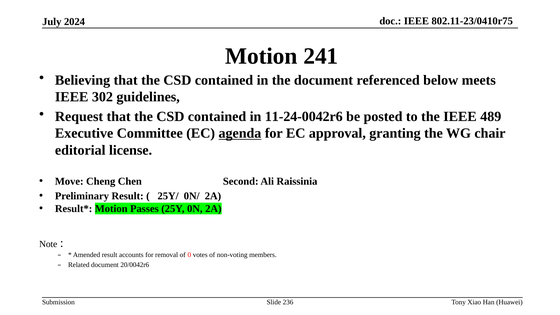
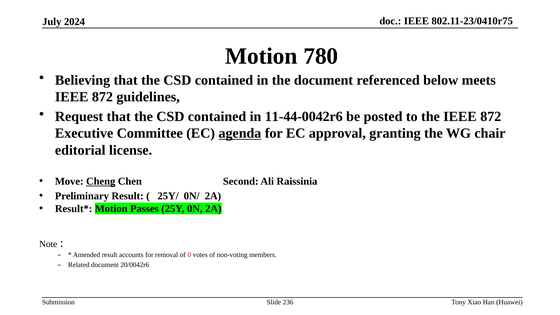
241: 241 -> 780 (321, 56)
302: 302 -> 872 (102, 97)
11-24-0042r6: 11-24-0042r6 -> 11-44-0042r6 (304, 116)
the IEEE 489: 489 -> 872 (491, 116)
Cheng underline: none -> present (101, 181)
